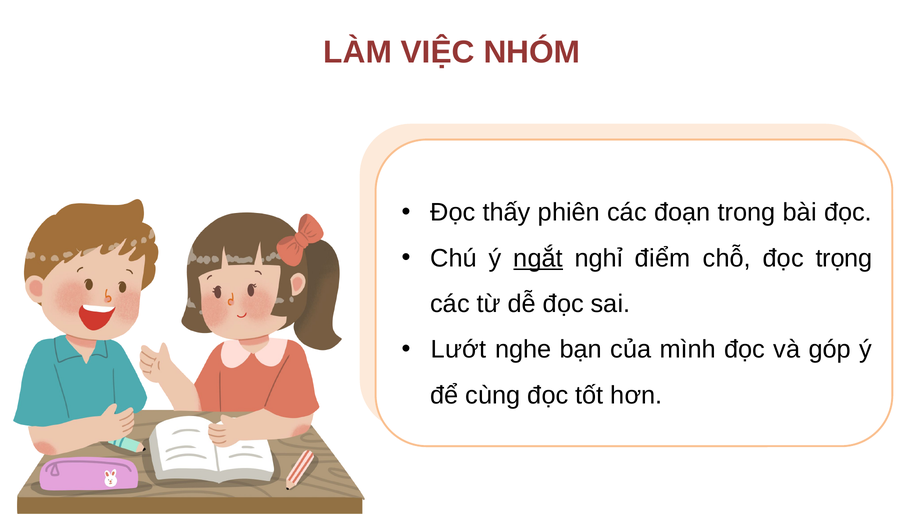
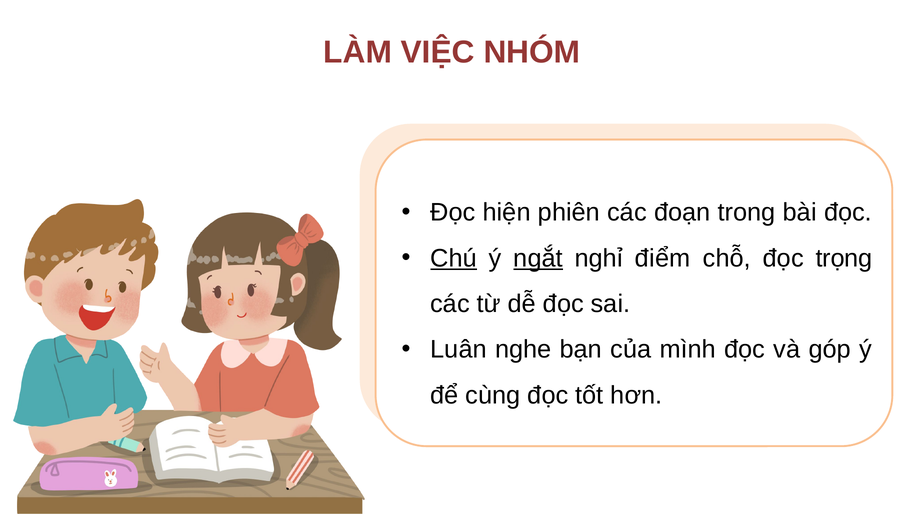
thấy: thấy -> hiện (507, 212)
Chú underline: none -> present (454, 258)
Lướt: Lướt -> Luân (459, 349)
